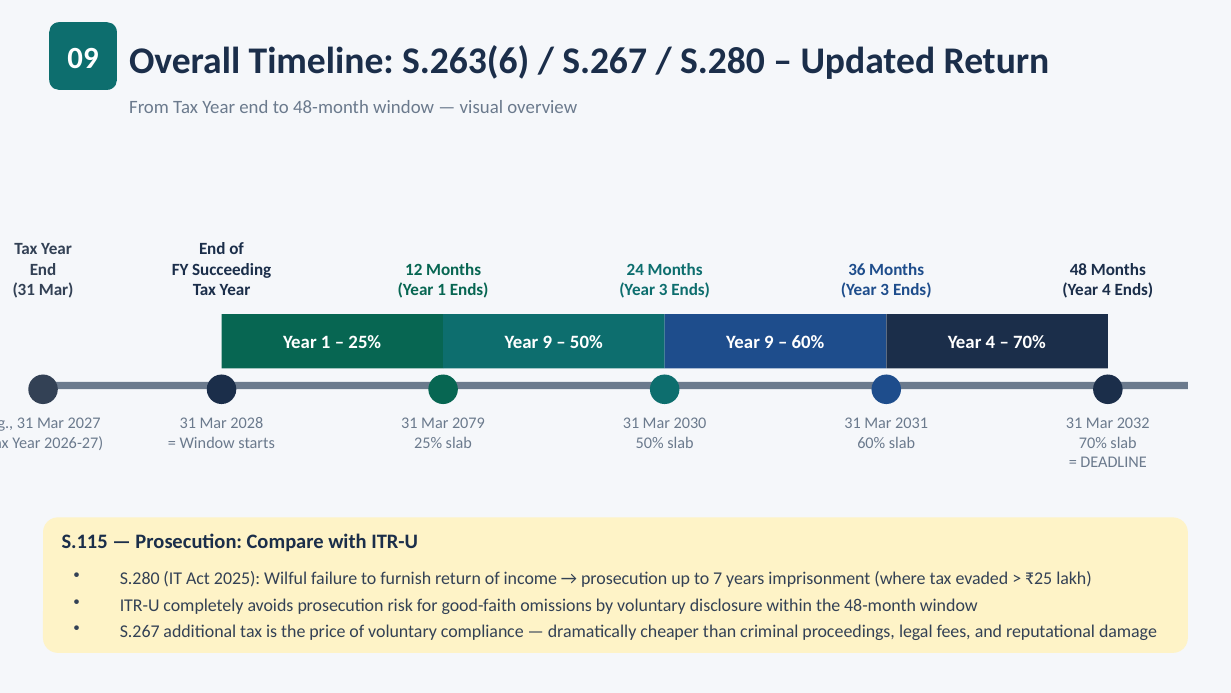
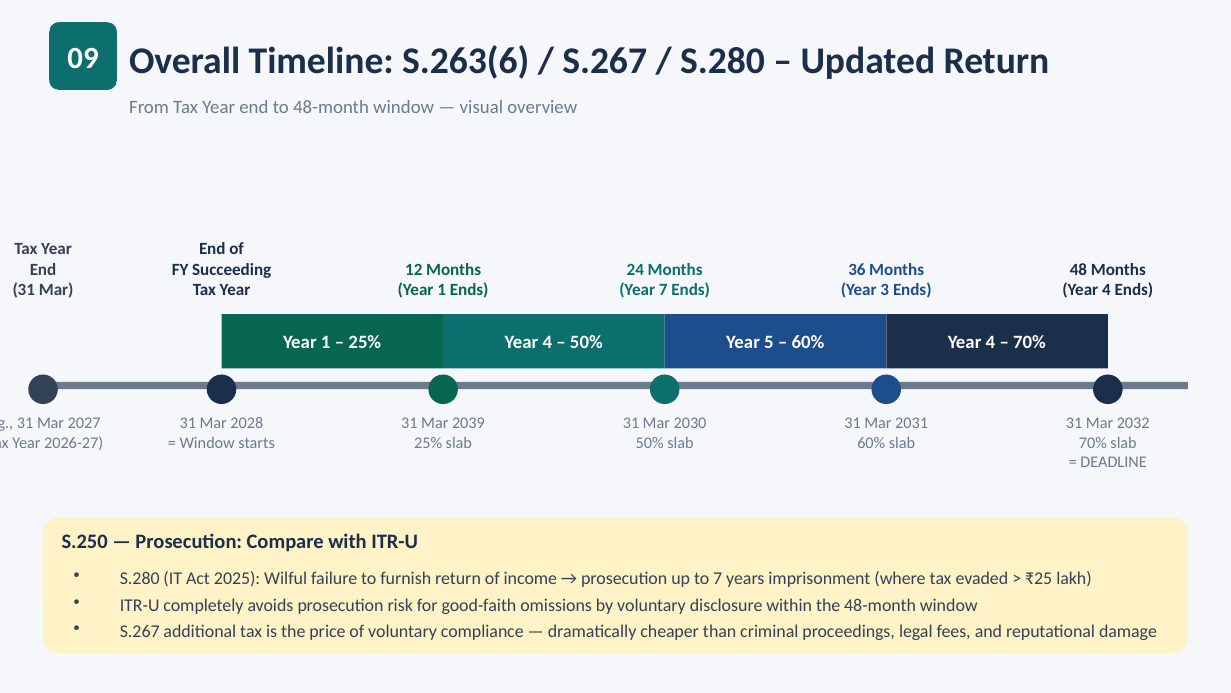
3: 3 -> 7 (663, 290)
25% Year 9: 9 -> 4 (547, 342)
50% Year 9: 9 -> 5 (769, 342)
2079: 2079 -> 2039 (468, 423)
S.115: S.115 -> S.250 (85, 542)
